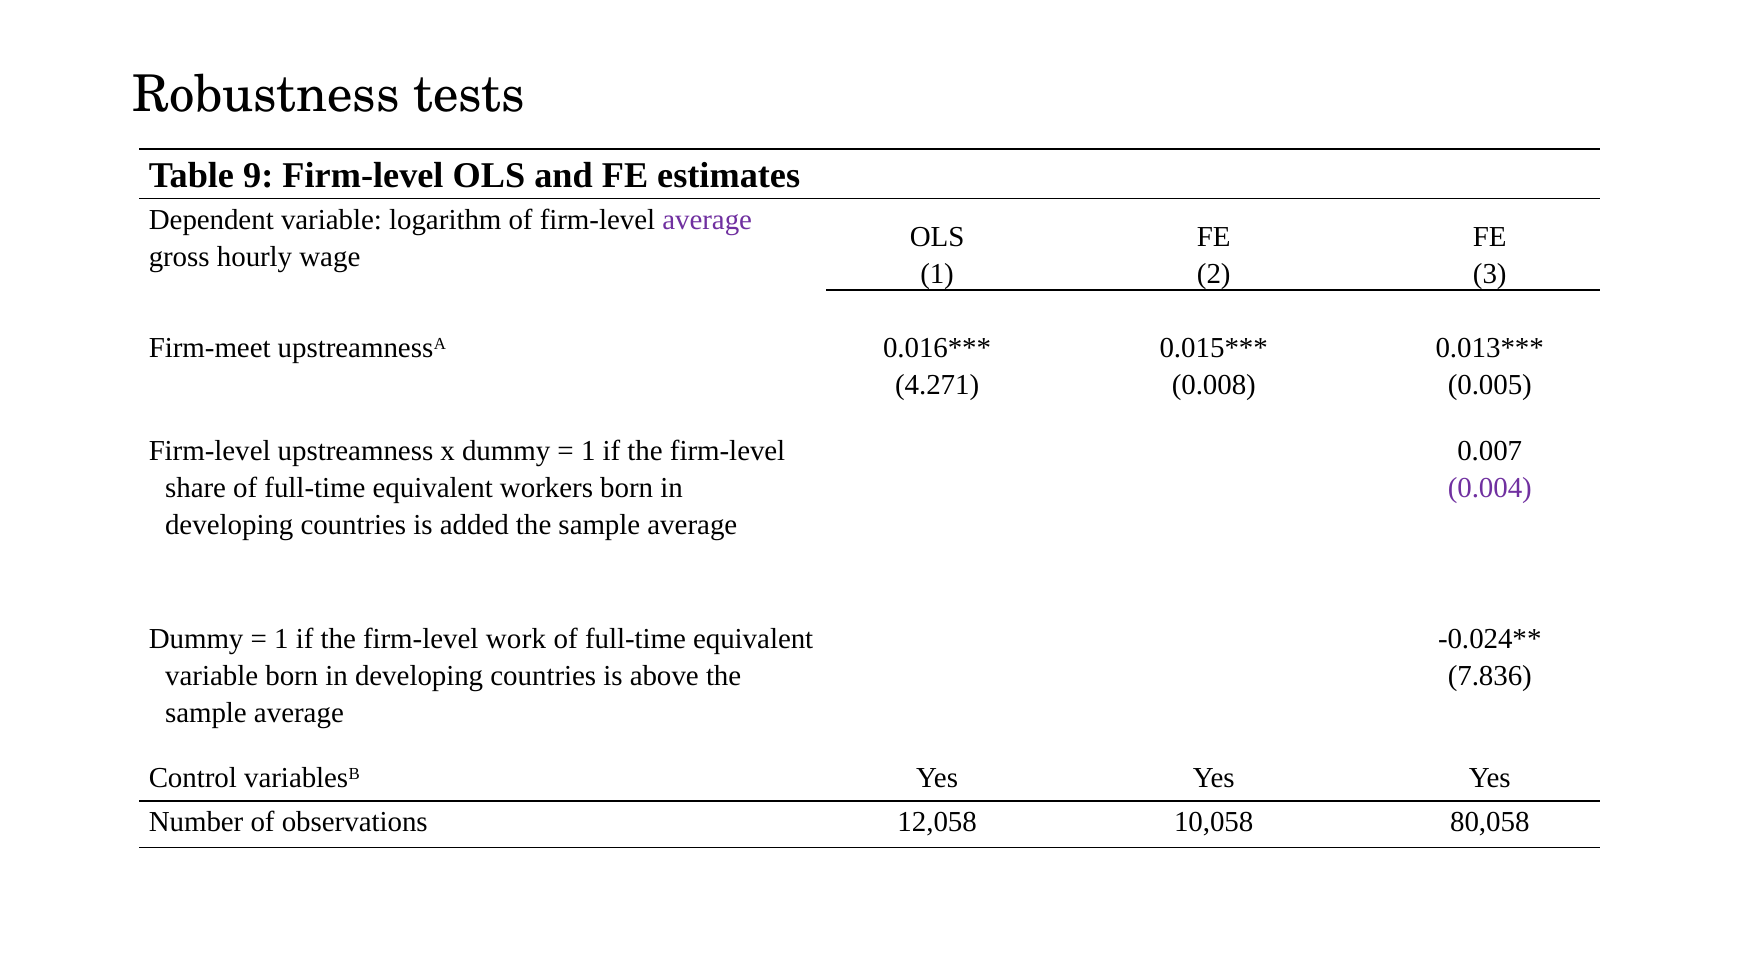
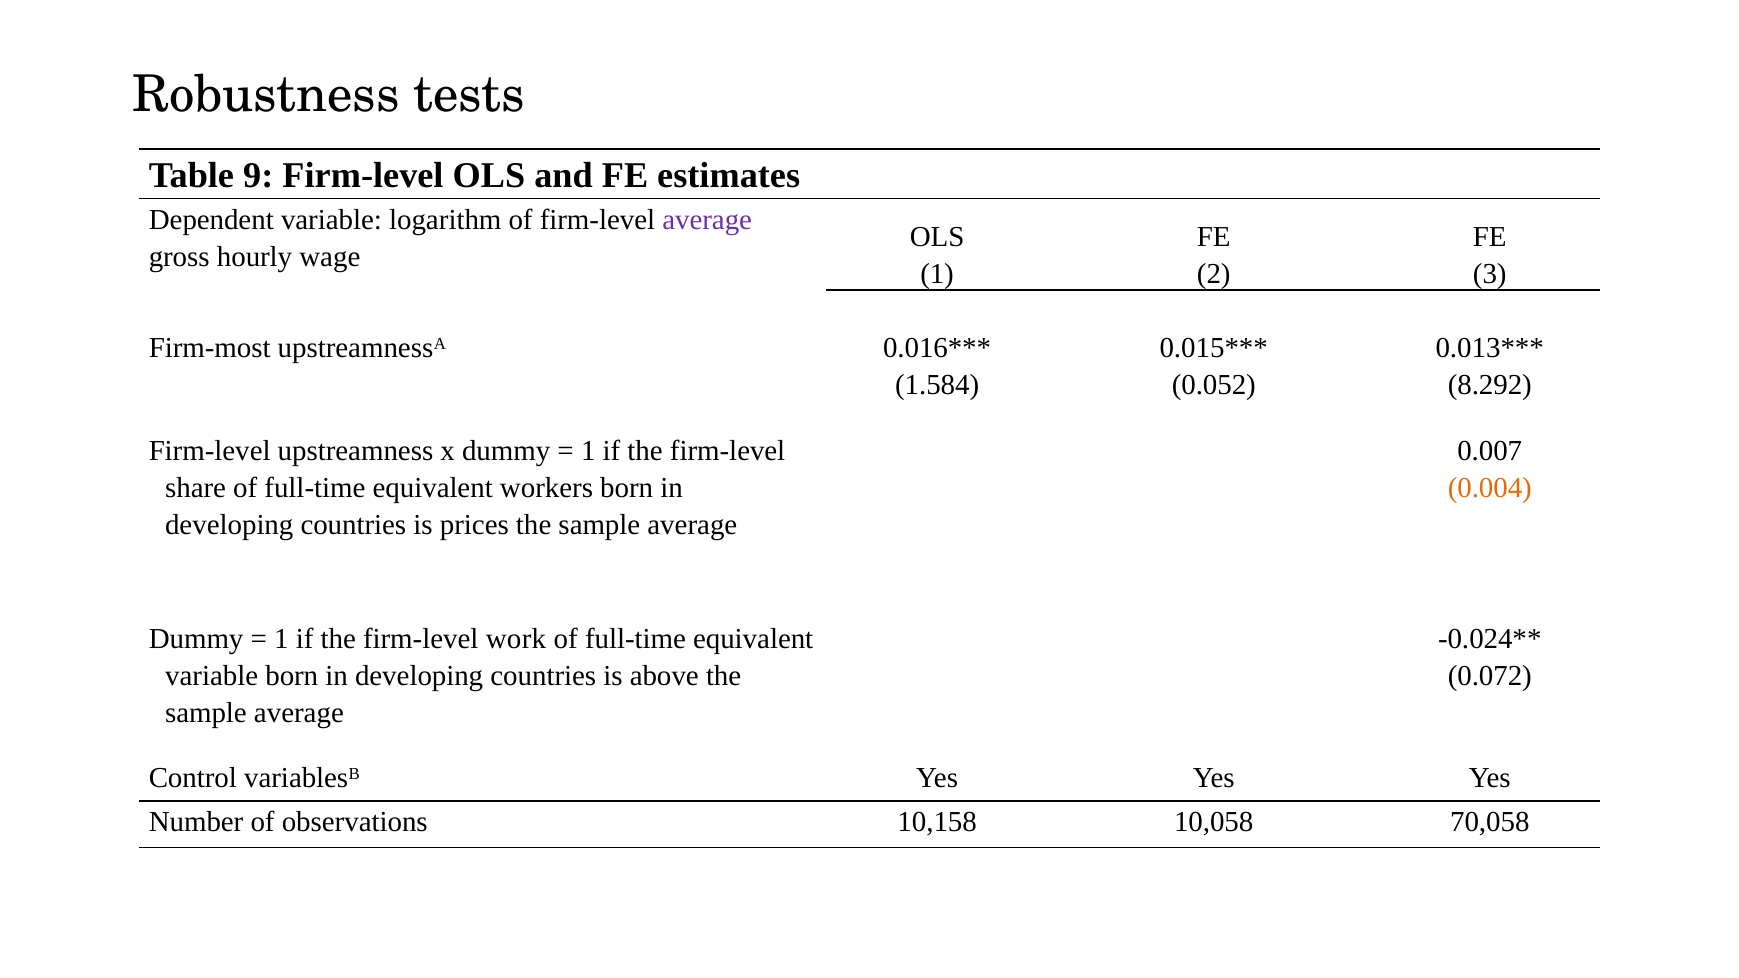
Firm-meet: Firm-meet -> Firm-most (210, 348)
4.271: 4.271 -> 1.584 (937, 386)
0.008: 0.008 -> 0.052 (1214, 386)
0.005: 0.005 -> 8.292 (1490, 386)
0.004 colour: purple -> orange (1490, 488)
added: added -> prices (474, 525)
7.836: 7.836 -> 0.072 (1490, 676)
12,058: 12,058 -> 10,158 (937, 822)
80,058: 80,058 -> 70,058 (1490, 822)
